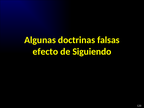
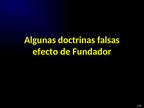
Siguiendo: Siguiendo -> Fundador (92, 52)
